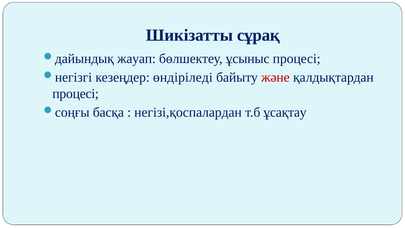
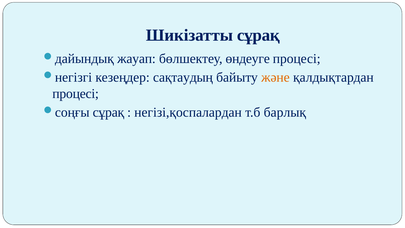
ұсыныс: ұсыныс -> өндеуге (248, 59)
өндіріледі: өндіріледі -> сақтаудың (183, 77)
және colour: red -> orange (275, 77)
басқа: басқа -> сұрақ (108, 112)
ұсақтау: ұсақтау -> барлық (285, 112)
